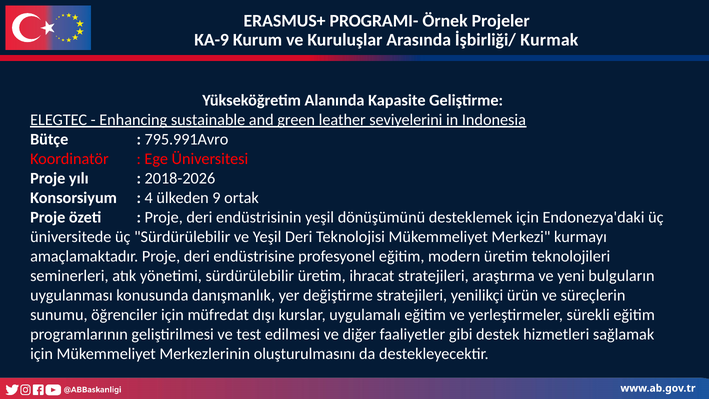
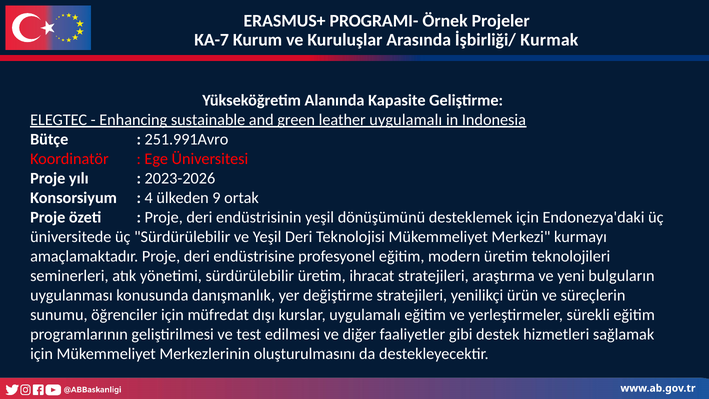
KA-9: KA-9 -> KA-7 (212, 40)
leather seviyelerini: seviyelerini -> uygulamalı (406, 120)
795.991Avro: 795.991Avro -> 251.991Avro (186, 139)
2018-2026: 2018-2026 -> 2023-2026 (180, 178)
